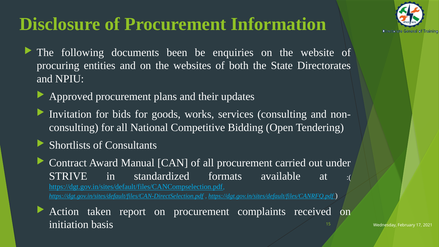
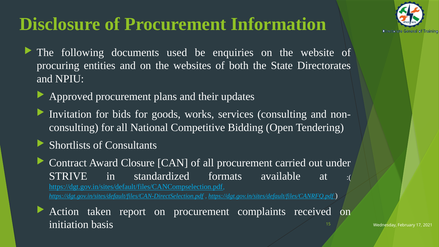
been: been -> used (177, 52)
Manual: Manual -> Closure (138, 163)
